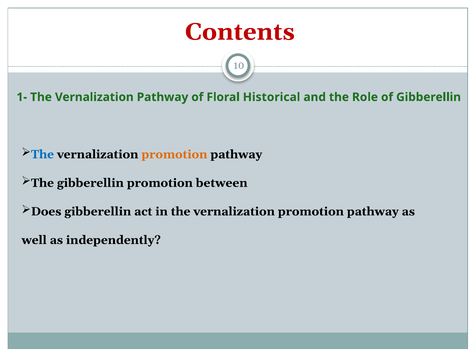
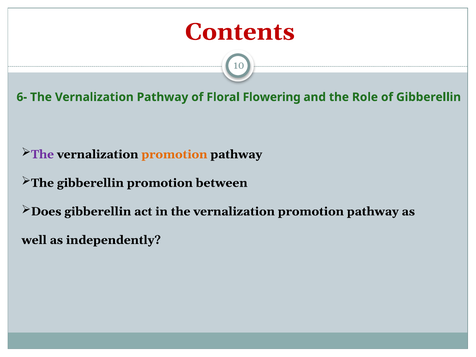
1-: 1- -> 6- (22, 97)
Historical: Historical -> Flowering (272, 97)
The colour: blue -> purple (42, 154)
